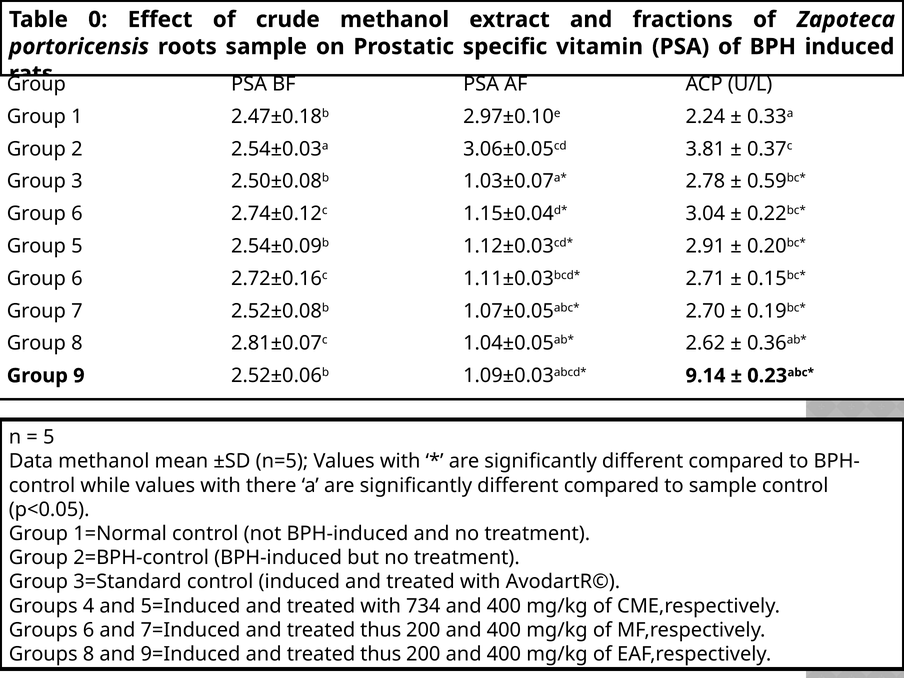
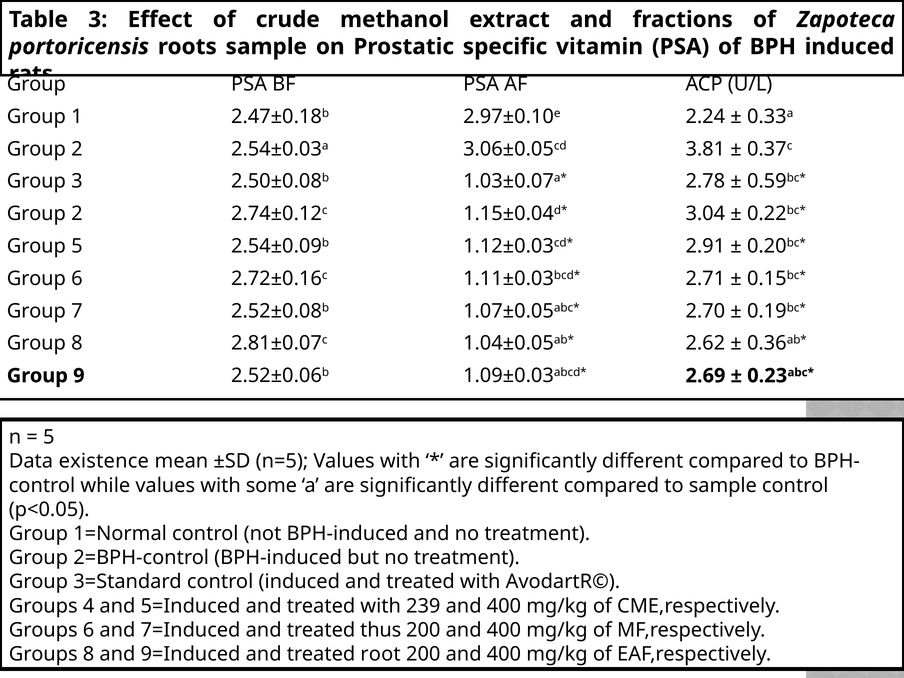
Table 0: 0 -> 3 (98, 20)
6: 6 -> 2 (77, 214)
9.14: 9.14 -> 2.69 (705, 376)
Data methanol: methanol -> existence (104, 461)
there: there -> some (271, 485)
734: 734 -> 239 (423, 606)
9=Induced and treated thus: thus -> root (381, 654)
